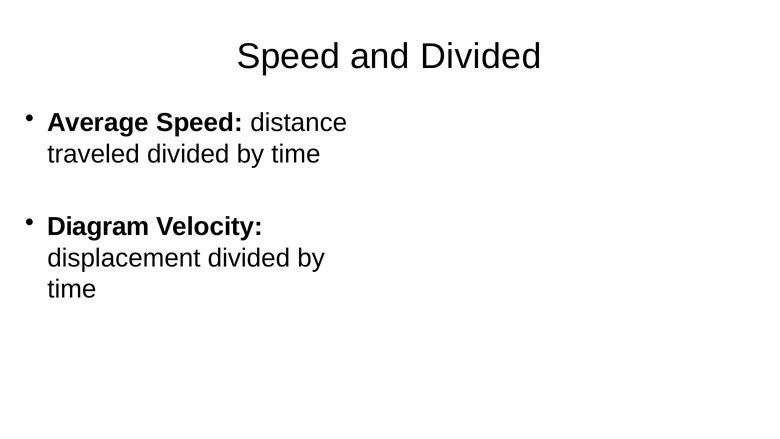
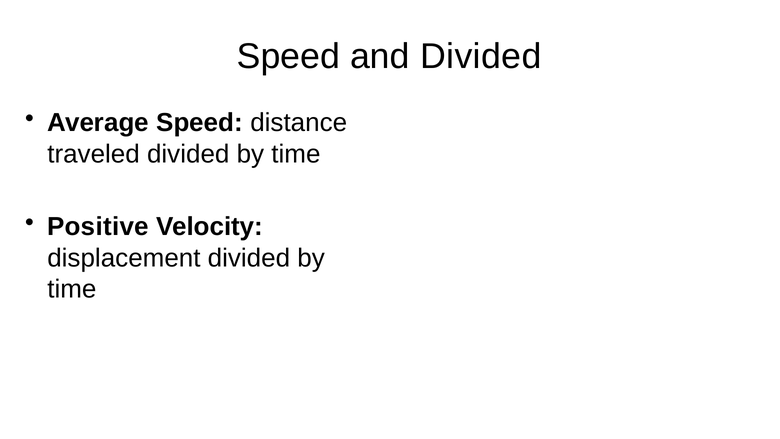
Diagram: Diagram -> Positive (98, 227)
